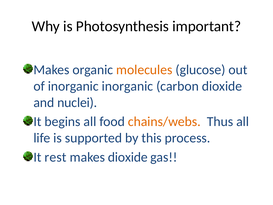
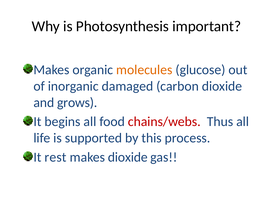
inorganic inorganic: inorganic -> damaged (127, 86)
nuclei: nuclei -> grows (77, 102)
chains/webs colour: orange -> red (164, 122)
